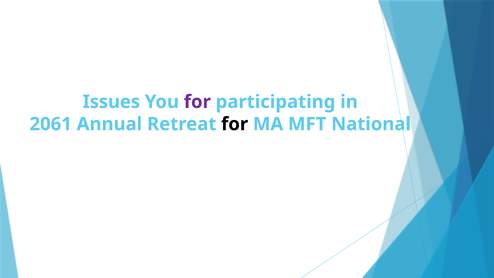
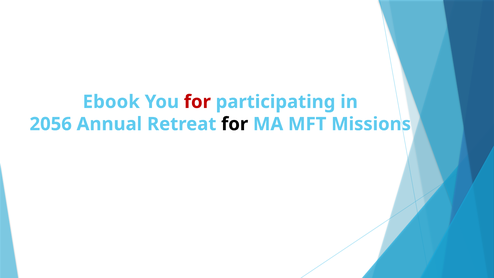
Issues: Issues -> Ebook (111, 102)
for colour: purple -> red (197, 102)
2061: 2061 -> 2056 (51, 124)
National: National -> Missions (371, 124)
